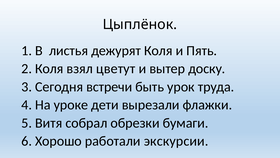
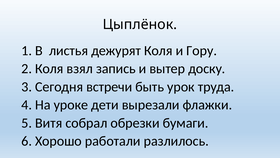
Пять: Пять -> Гору (202, 50)
цветут: цветут -> запись (116, 68)
экскурсии: экскурсии -> разлилось (176, 141)
